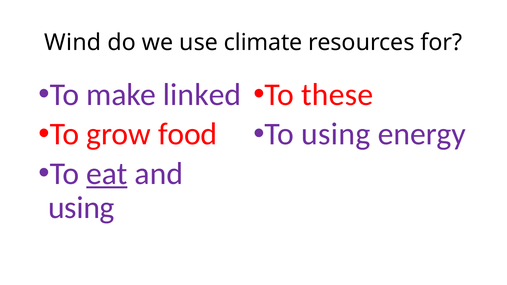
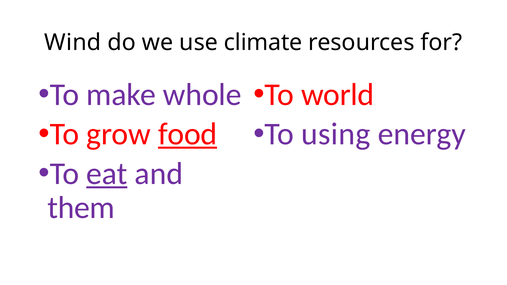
linked: linked -> whole (202, 95)
these: these -> world (338, 95)
food underline: none -> present (188, 134)
using: using -> them (81, 208)
